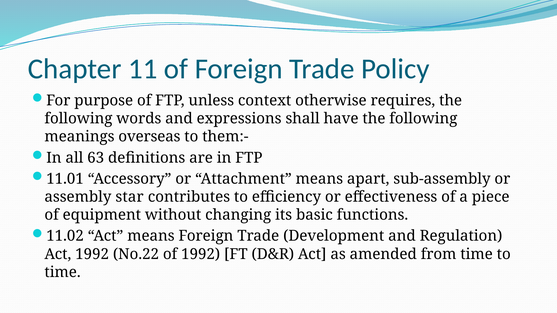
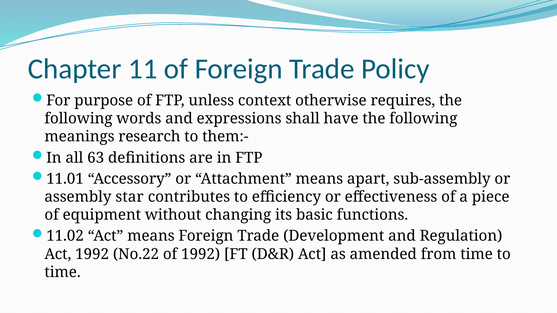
overseas: overseas -> research (149, 137)
